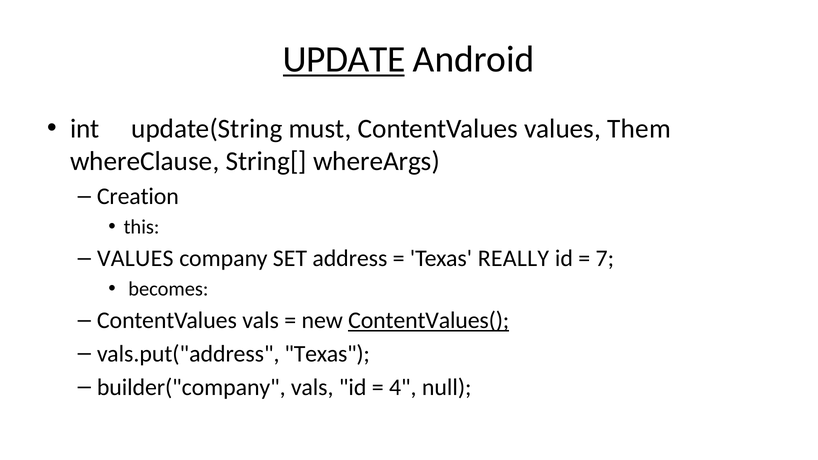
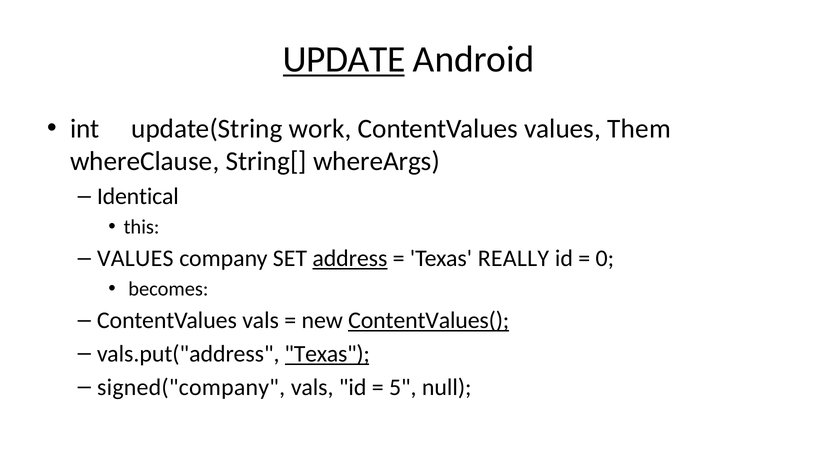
must: must -> work (320, 129)
Creation: Creation -> Identical (138, 197)
address underline: none -> present (350, 259)
7: 7 -> 0 (605, 259)
Texas underline: none -> present (327, 354)
builder("company: builder("company -> signed("company (191, 387)
4: 4 -> 5 (403, 387)
